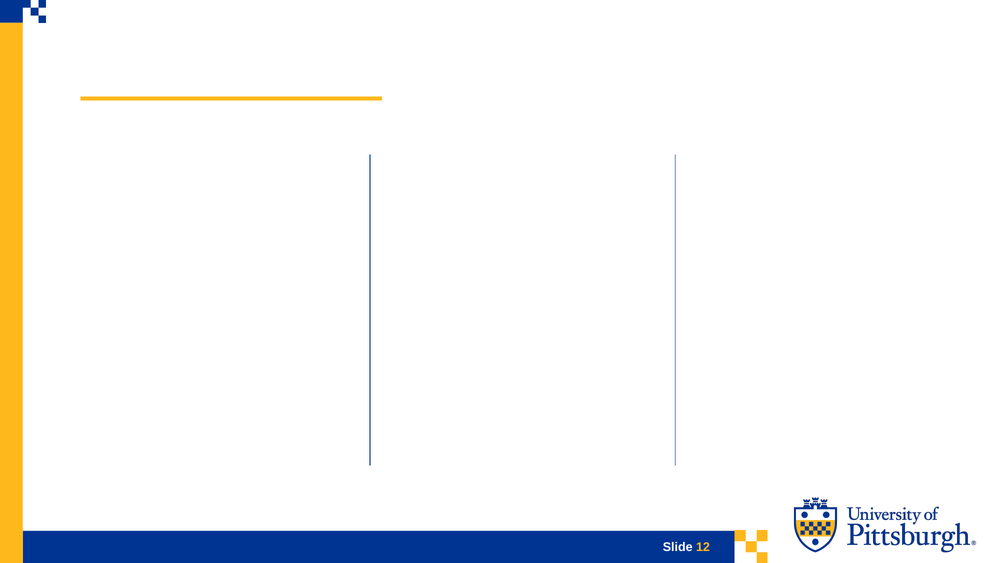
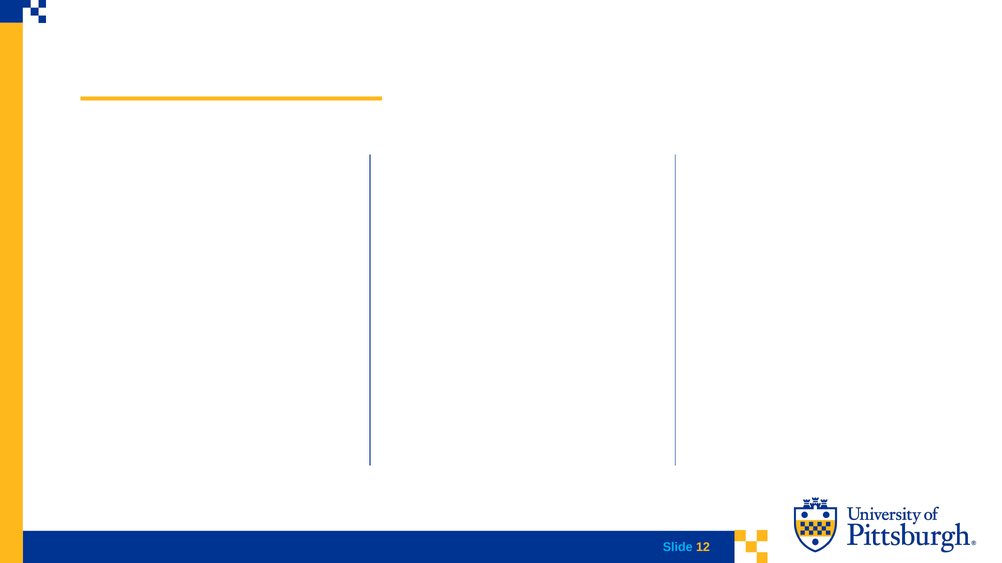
Slide colour: white -> light blue (678, 548)
